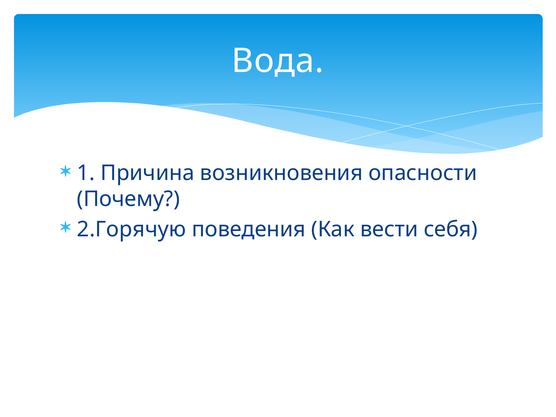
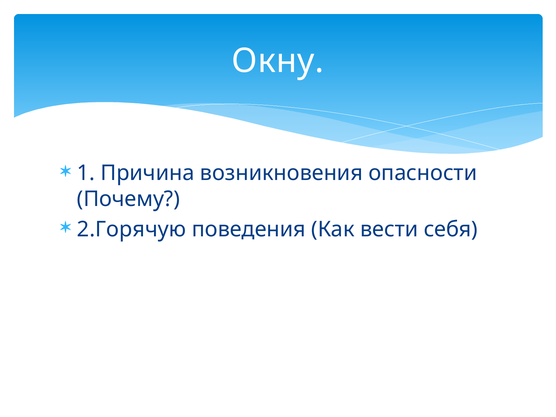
Вода: Вода -> Окну (278, 61)
